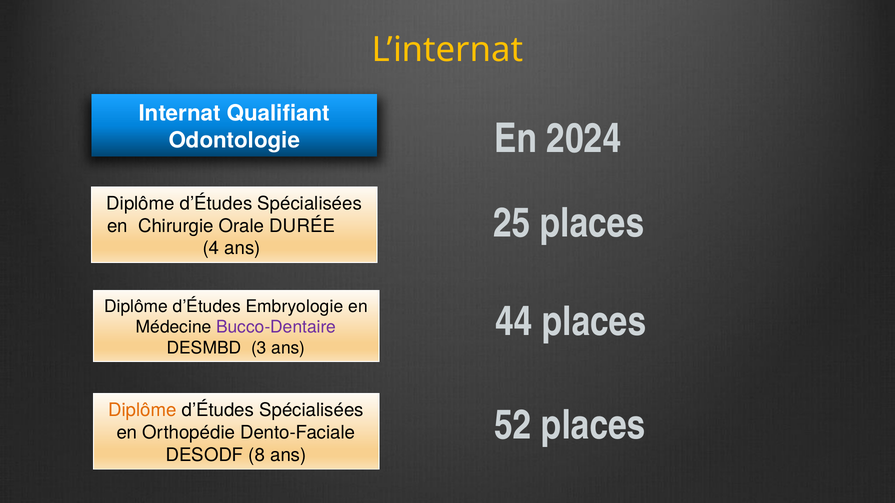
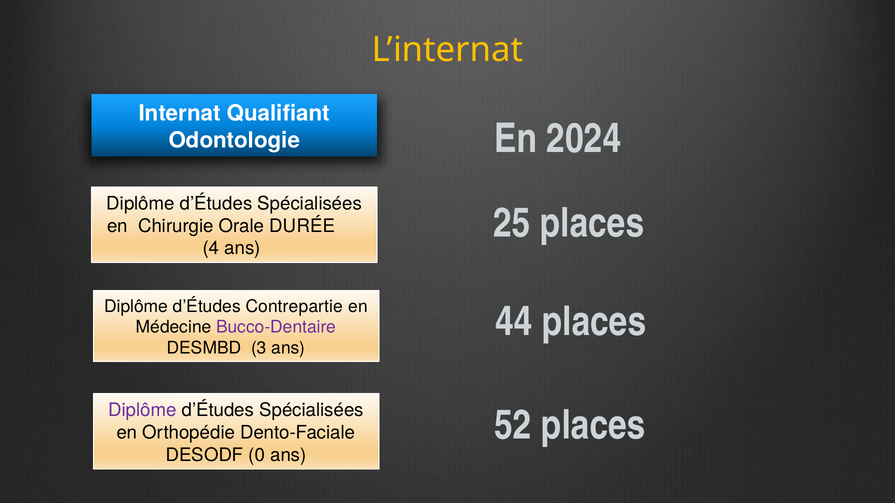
Embryologie: Embryologie -> Contrepartie (294, 307)
Diplôme colour: orange -> purple (142, 411)
8: 8 -> 0 (257, 455)
